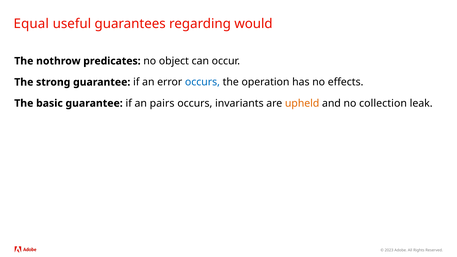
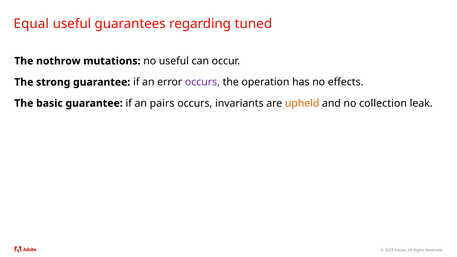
would: would -> tuned (253, 24)
predicates: predicates -> mutations (112, 61)
no object: object -> useful (174, 61)
occurs colour: blue -> purple (202, 82)
